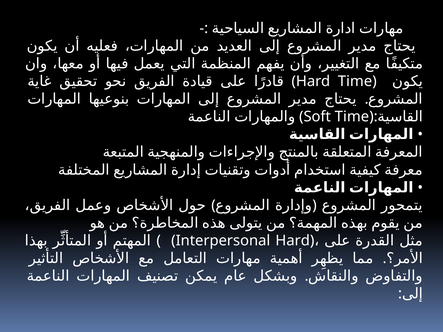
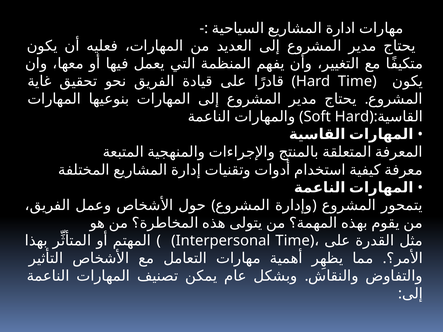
Time: Time -> Hard (352, 117)
Hard: Hard -> Time (293, 241)
